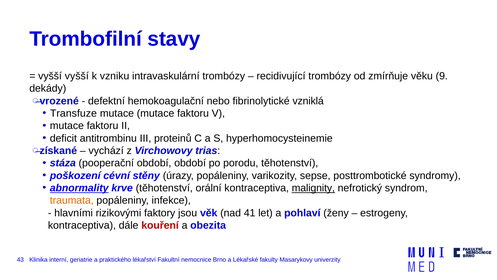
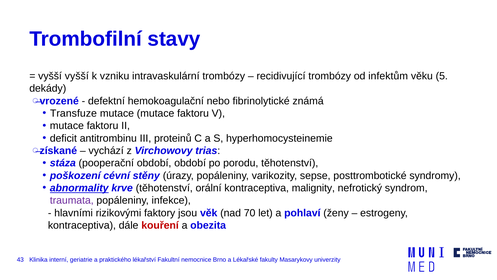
zmírňuje: zmírňuje -> infektům (388, 76)
9: 9 -> 5 (442, 76)
vzniklá: vzniklá -> známá (308, 101)
malignity underline: present -> none (313, 188)
traumata colour: orange -> purple (72, 200)
41: 41 -> 70 (250, 213)
